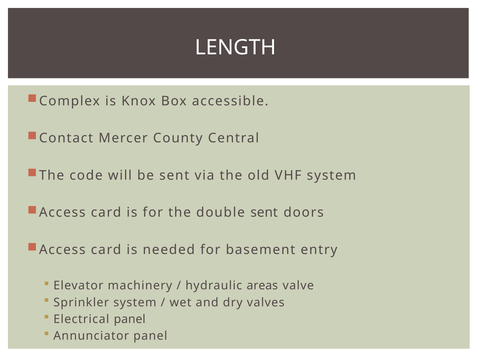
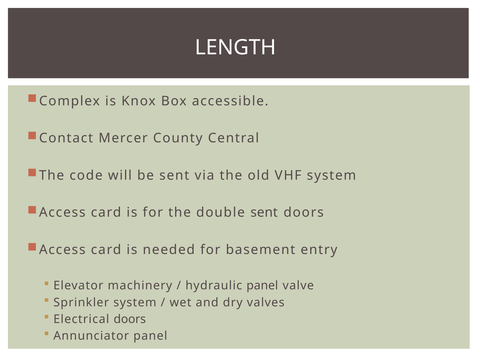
hydraulic areas: areas -> panel (262, 286)
Electrical panel: panel -> doors (130, 320)
